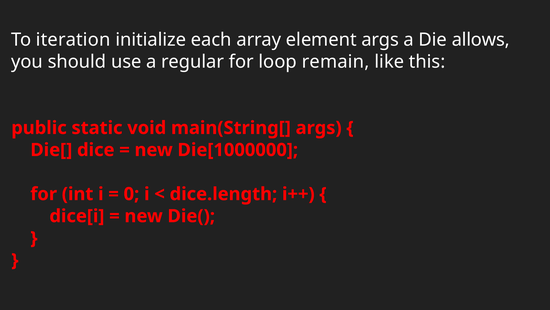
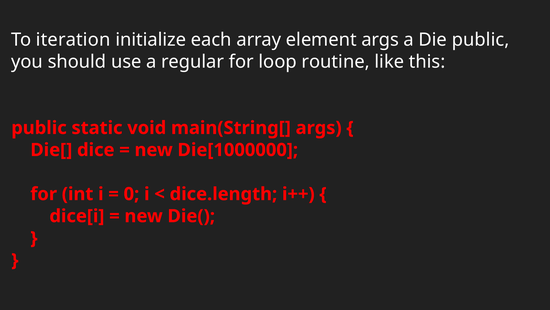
Die allows: allows -> public (481, 40)
remain: remain -> routine (336, 62)
